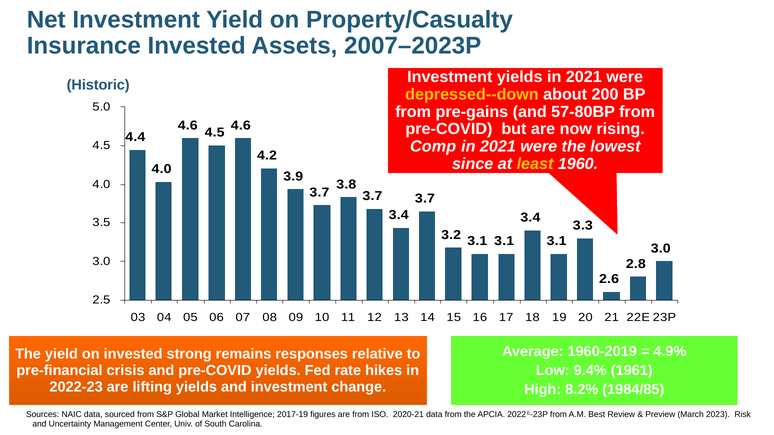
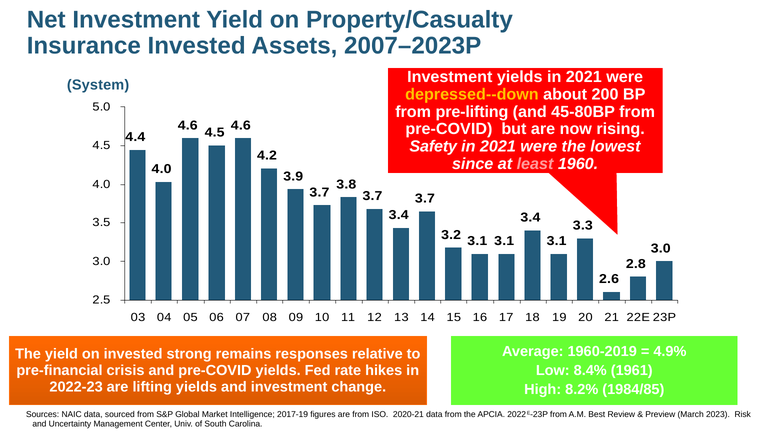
Historic: Historic -> System (98, 85)
pre-gains: pre-gains -> pre-lifting (472, 112)
57-80BP: 57-80BP -> 45-80BP (583, 112)
Comp: Comp -> Safety (433, 147)
least colour: yellow -> pink (535, 164)
9.4%: 9.4% -> 8.4% (590, 371)
